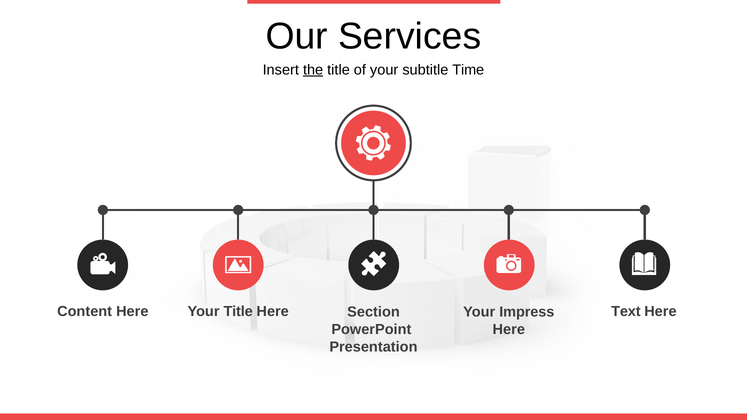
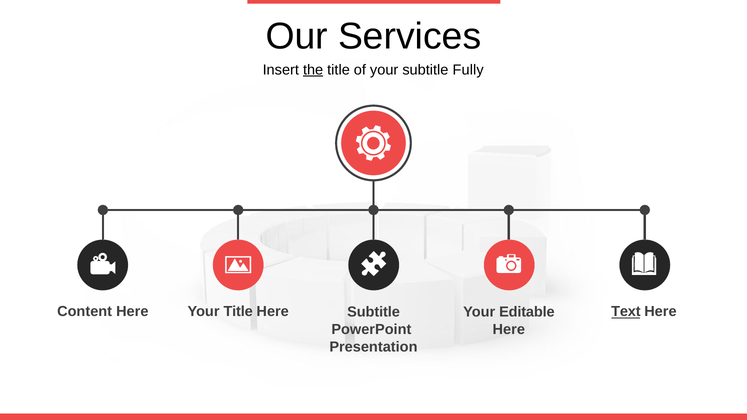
Time: Time -> Fully (468, 70)
Here Section: Section -> Subtitle (374, 312)
Text underline: none -> present (626, 312)
Impress: Impress -> Editable (527, 312)
